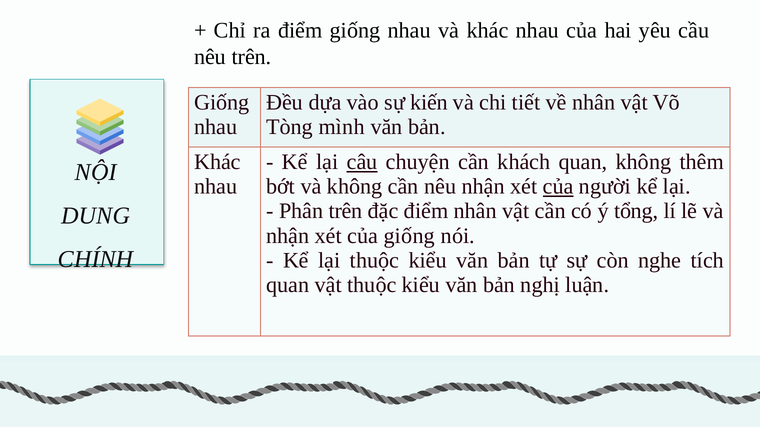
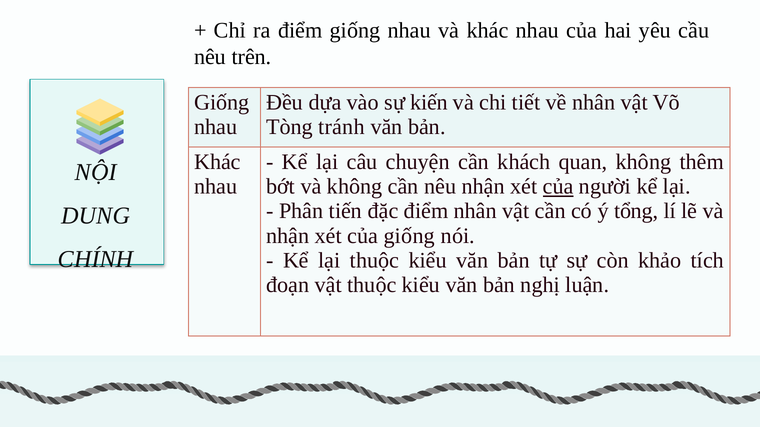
mình: mình -> tránh (342, 127)
câu underline: present -> none (362, 162)
Phân trên: trên -> tiến (345, 211)
nghe: nghe -> khảo (660, 261)
quan: quan -> đoạn (288, 285)
